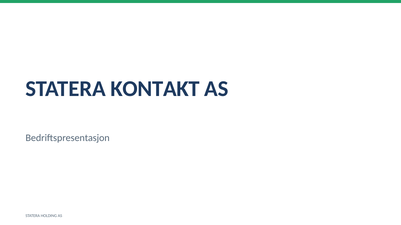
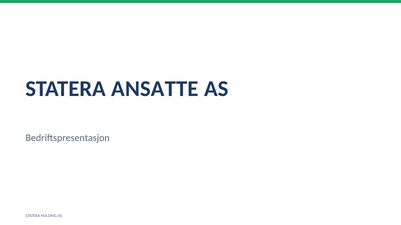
KONTAKT: KONTAKT -> ANSATTE (155, 89)
